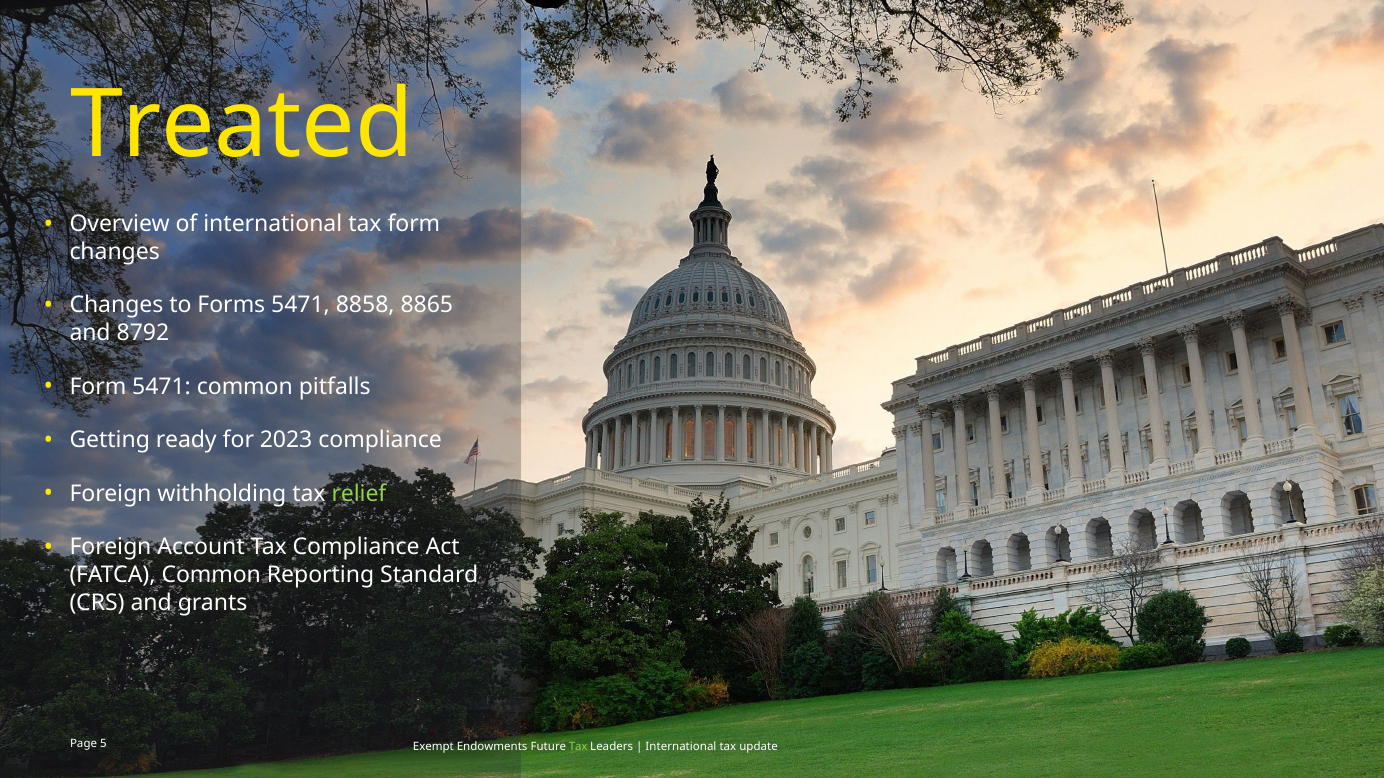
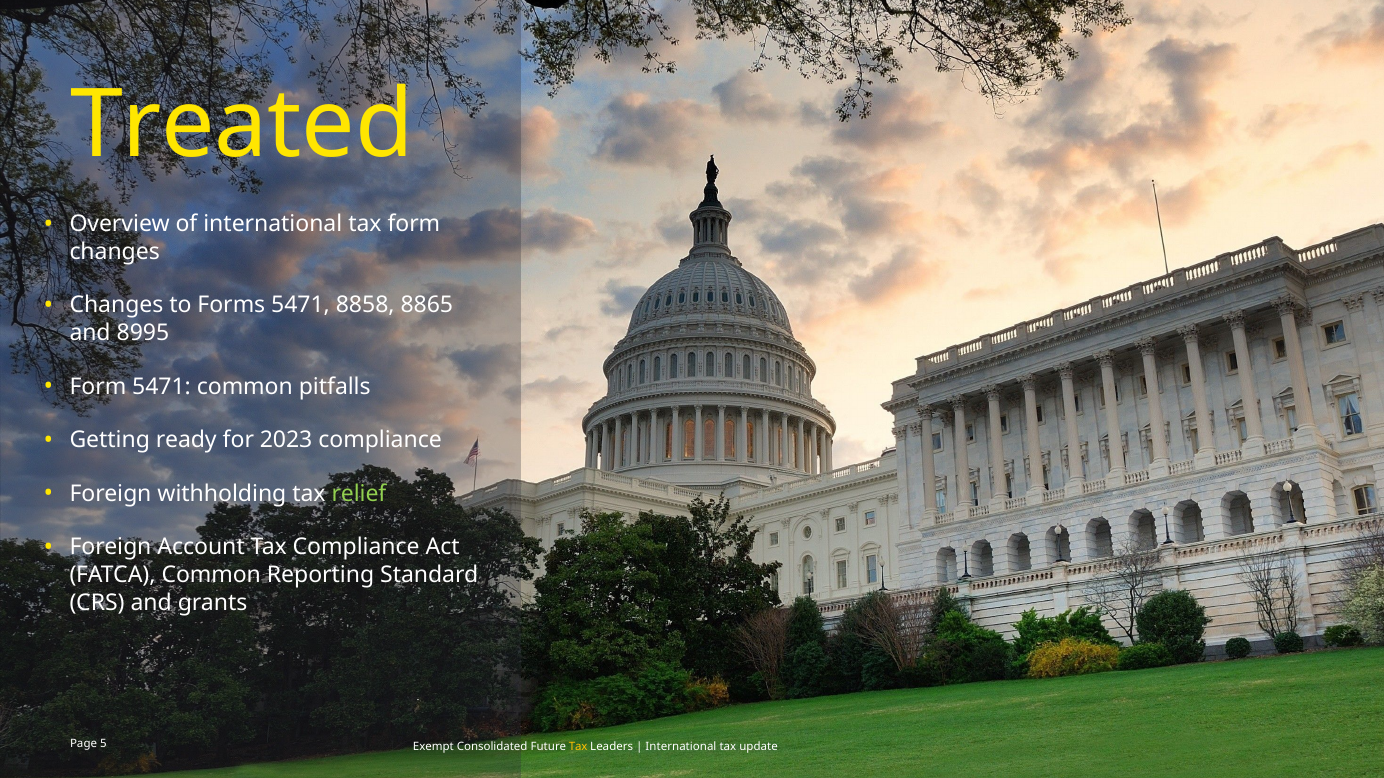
8792: 8792 -> 8995 (143, 333)
Endowments: Endowments -> Consolidated (492, 747)
Tax colour: light green -> yellow (578, 747)
